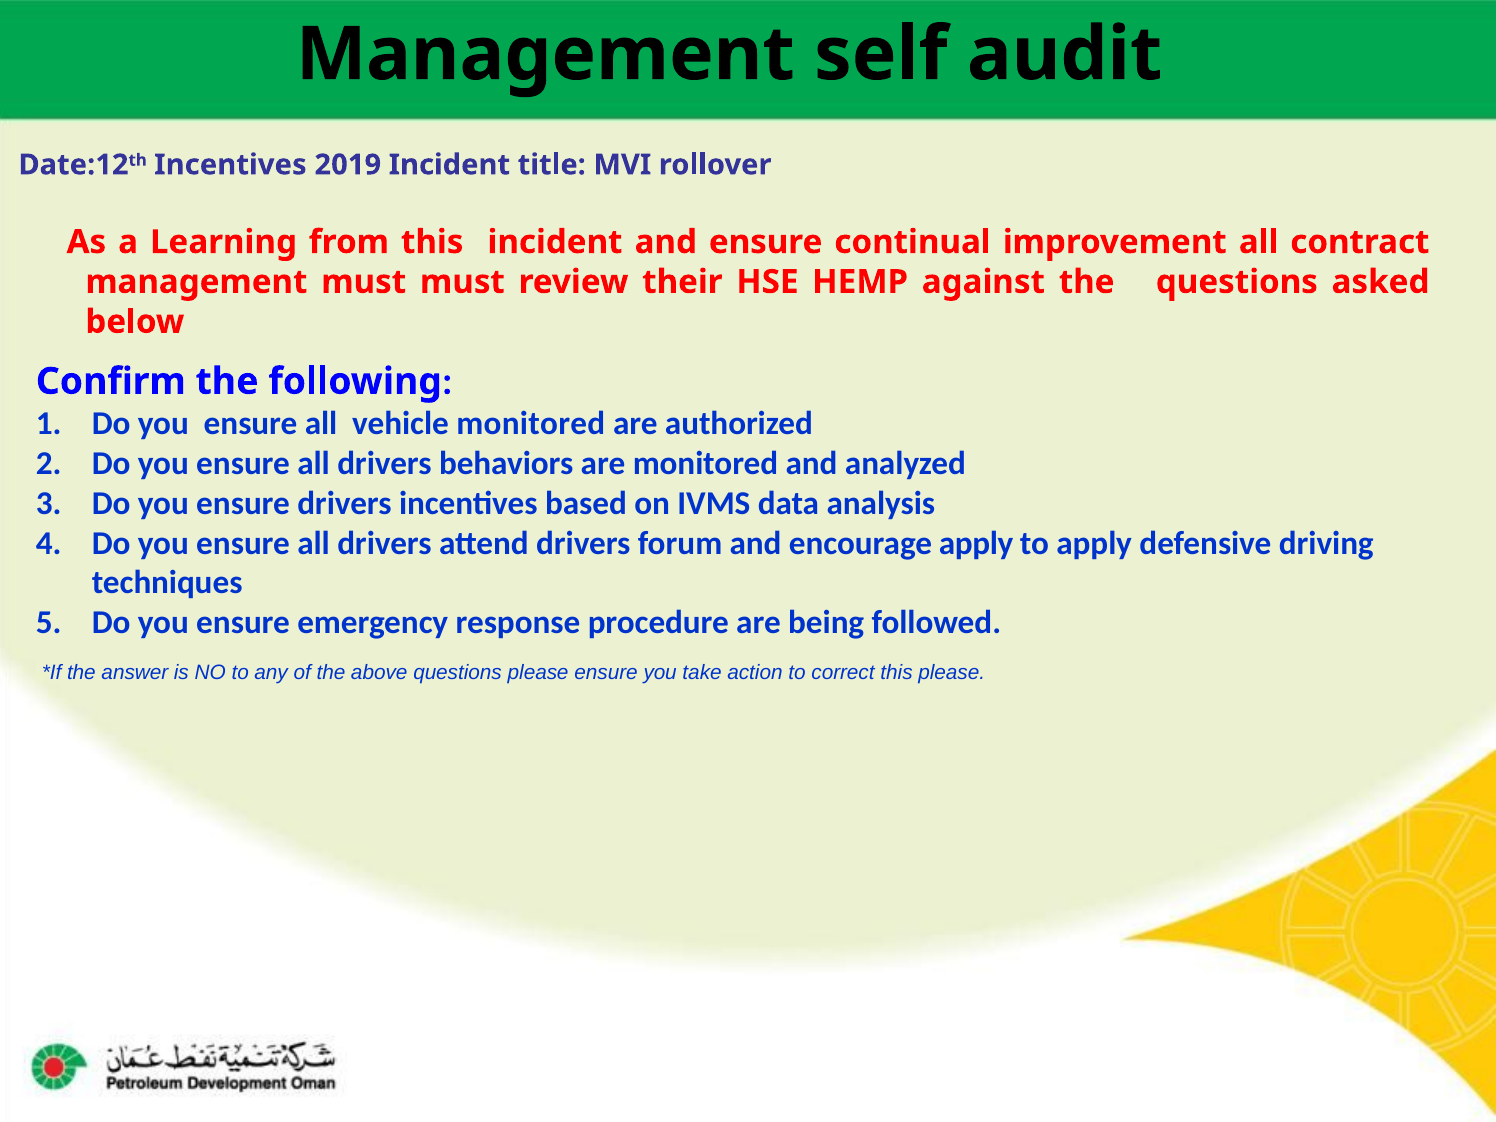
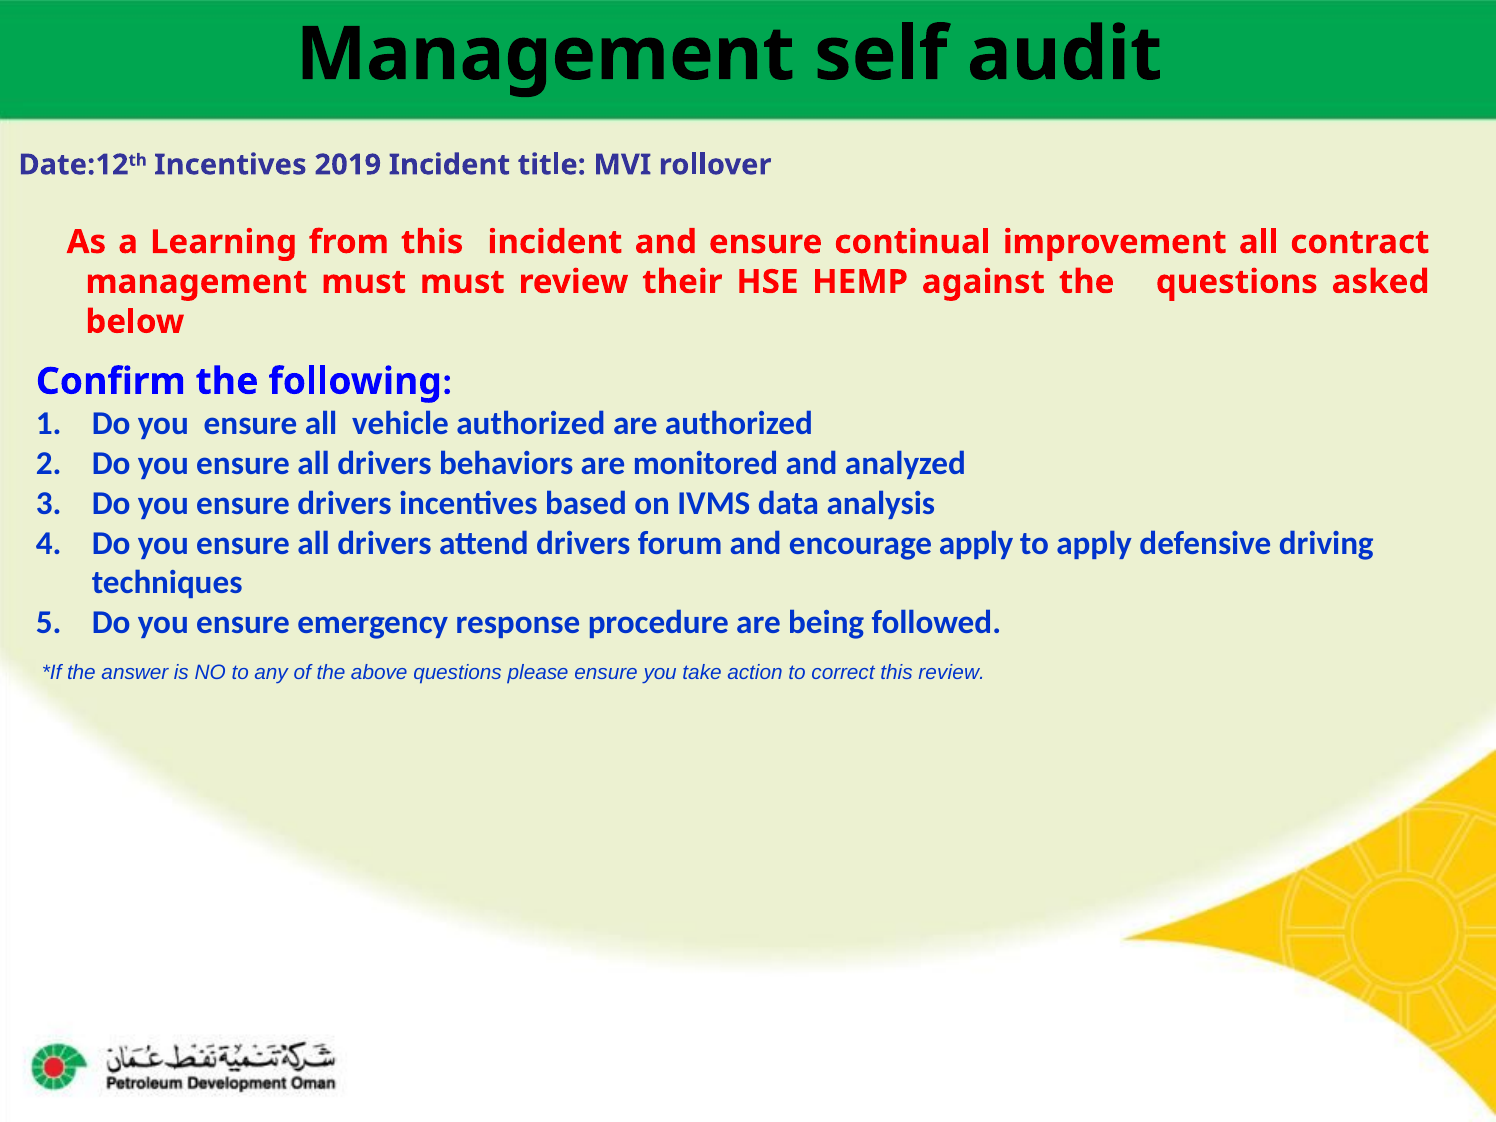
vehicle monitored: monitored -> authorized (531, 424)
this please: please -> review (952, 673)
